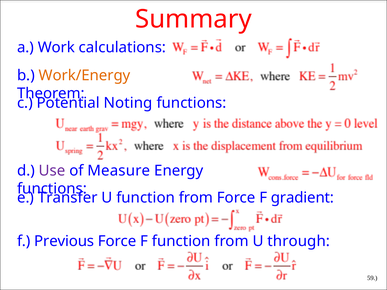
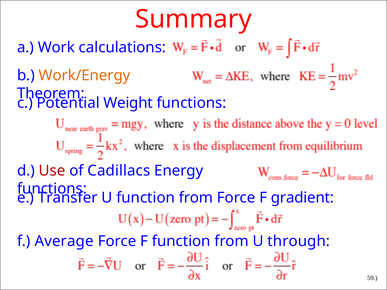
Noting: Noting -> Weight (128, 103)
Use colour: purple -> red (52, 171)
Measure: Measure -> Cadillacs (119, 171)
Previous: Previous -> Average (64, 241)
